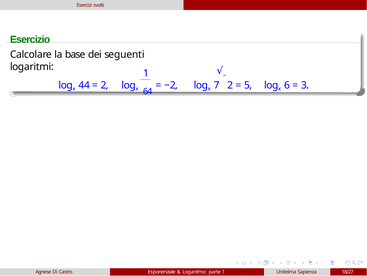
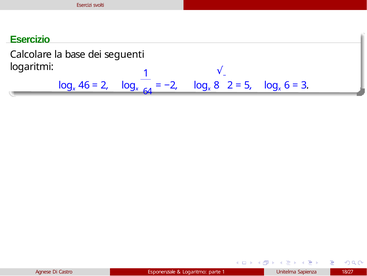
44: 44 -> 46 (84, 85)
7: 7 -> 8 (217, 85)
